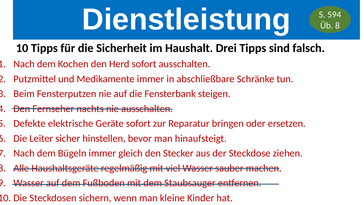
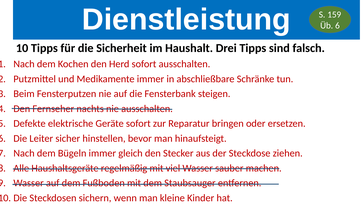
594: 594 -> 159 (334, 15)
Üb 8: 8 -> 6 (337, 26)
